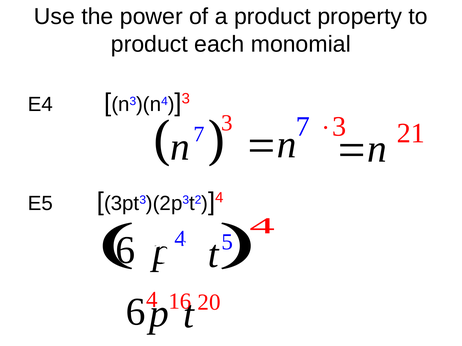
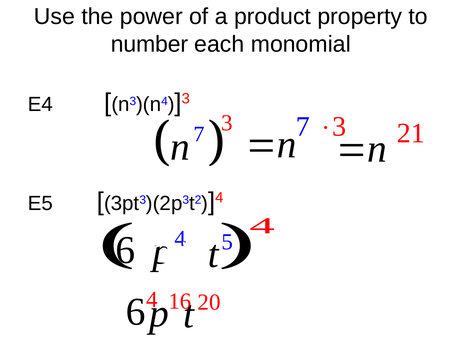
product: product -> number (150, 44)
